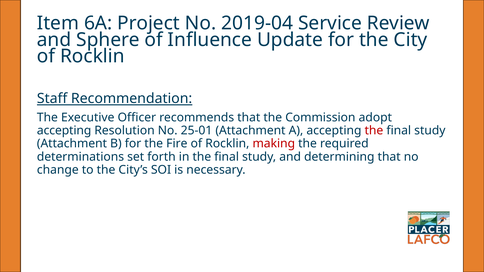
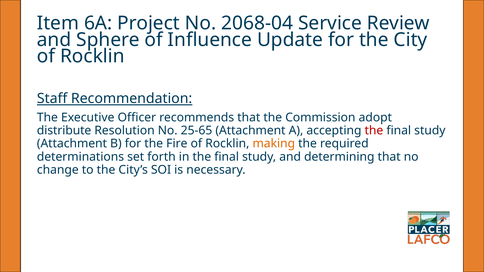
2019-04: 2019-04 -> 2068-04 (257, 23)
accepting: accepting -> distribute (64, 131)
25-01: 25-01 -> 25-65 (197, 131)
making colour: red -> orange (274, 144)
